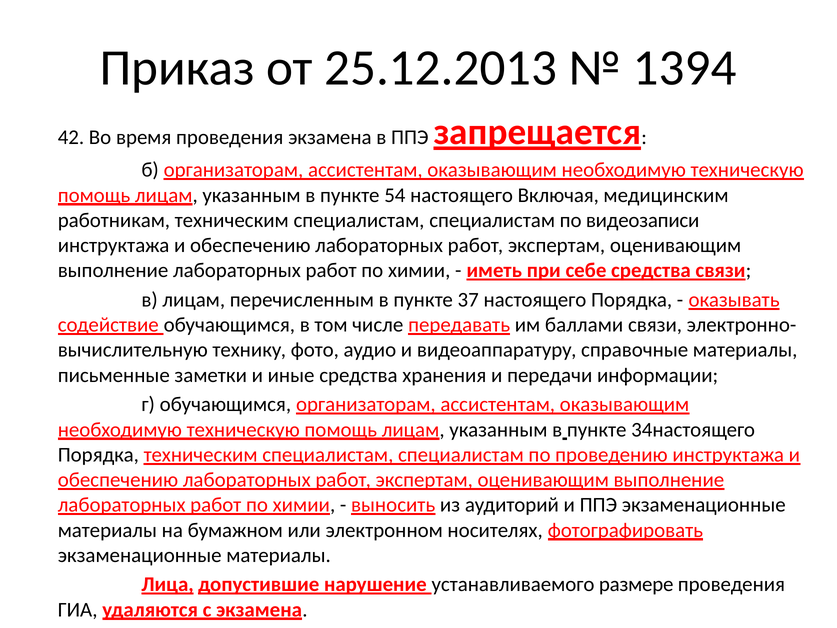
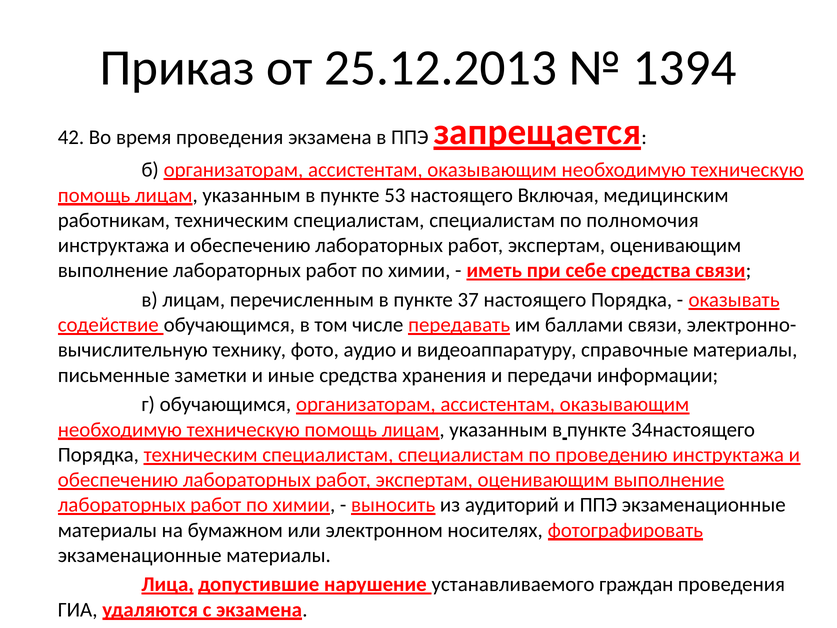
54: 54 -> 53 (395, 195)
видеозаписи: видеозаписи -> полномочия (642, 220)
размере: размере -> граждан (636, 584)
